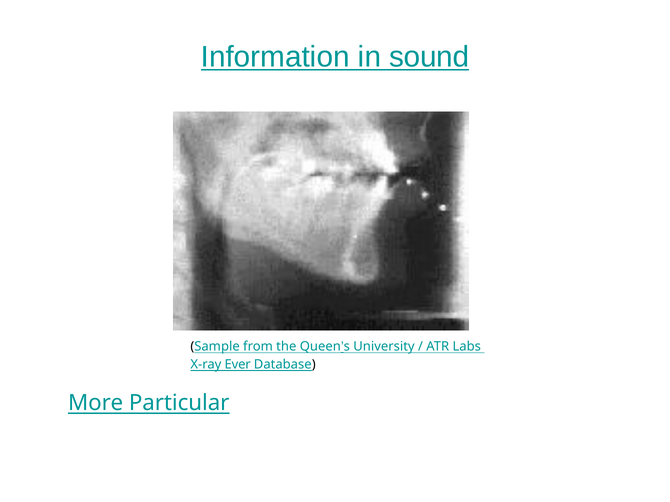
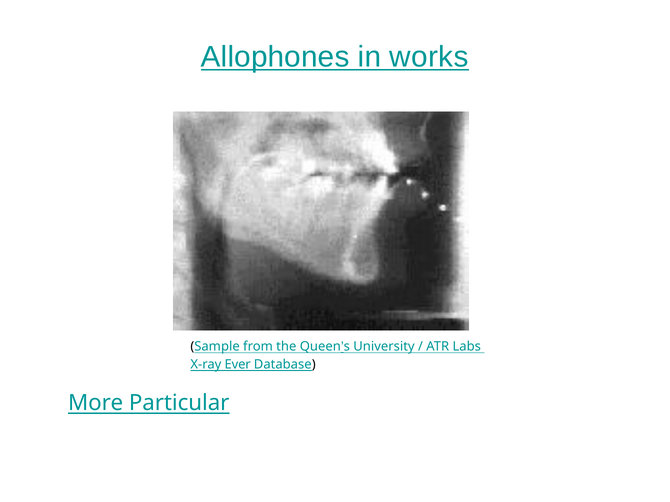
Information: Information -> Allophones (275, 57)
sound: sound -> works (429, 57)
